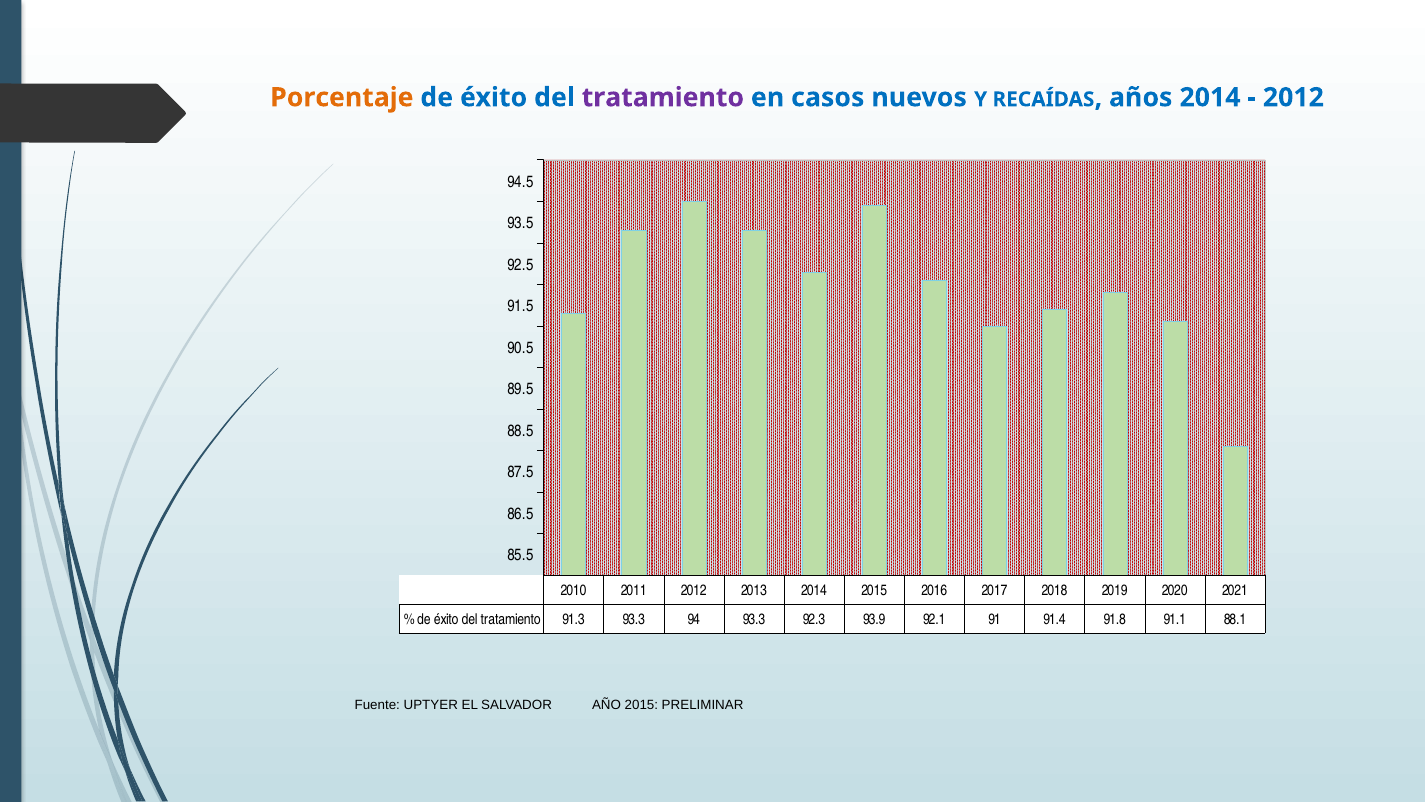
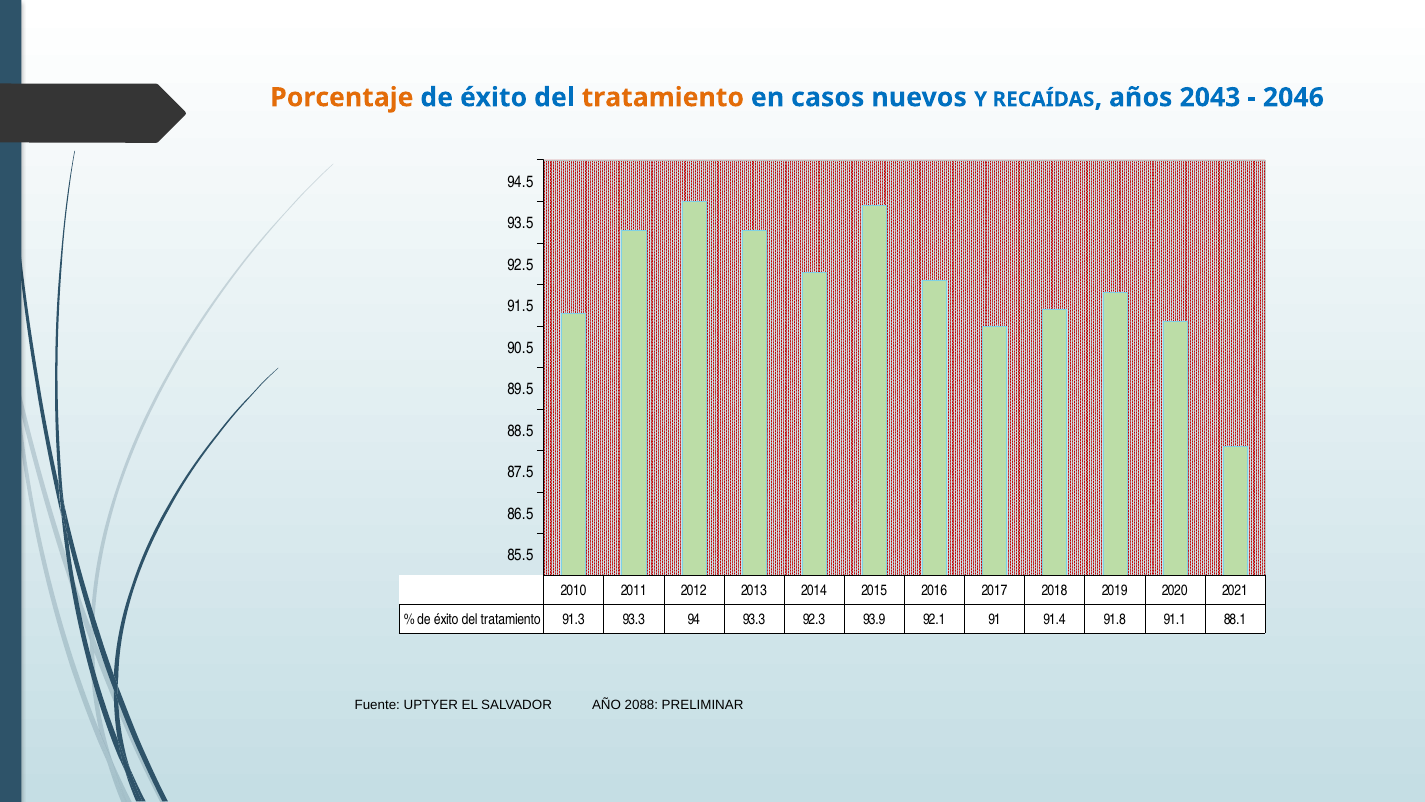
tratamiento colour: purple -> orange (663, 97)
años 2014: 2014 -> 2043 (1210, 97)
2012: 2012 -> 2046 (1293, 97)
AÑO 2015: 2015 -> 2088 (641, 705)
